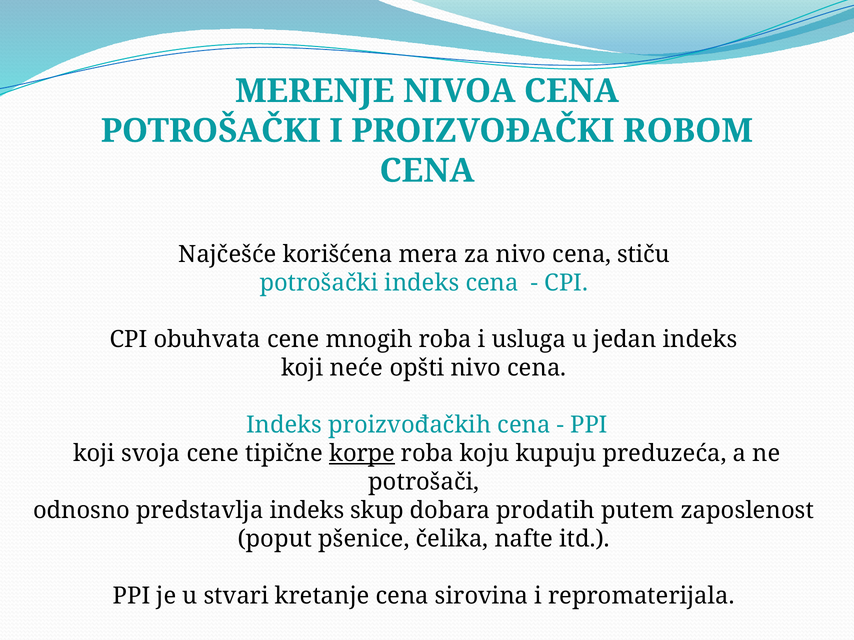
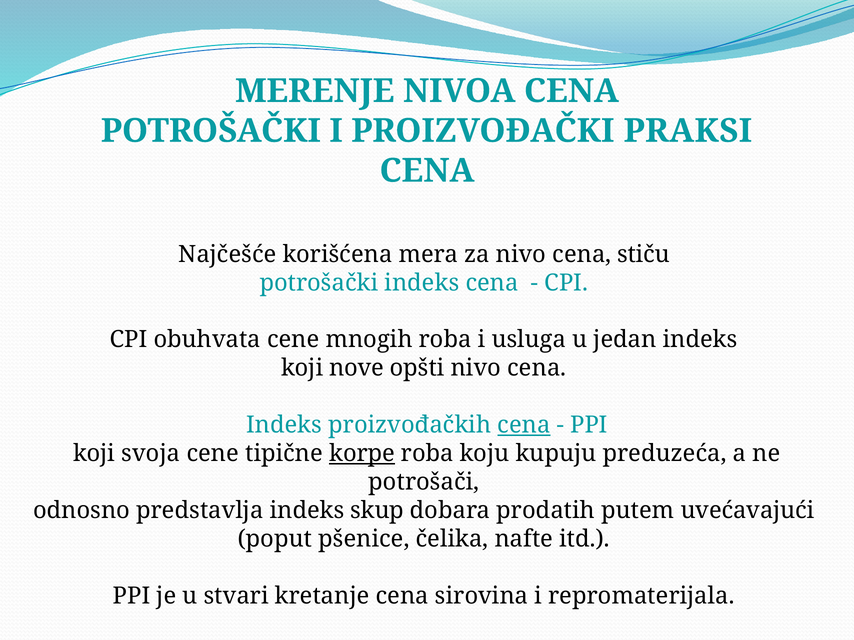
ROBOM: ROBOM -> PRAKSI (688, 131)
neće: neće -> nove (356, 368)
cena underline: none -> present (524, 425)
zaposlenost: zaposlenost -> uvećavajući (747, 511)
